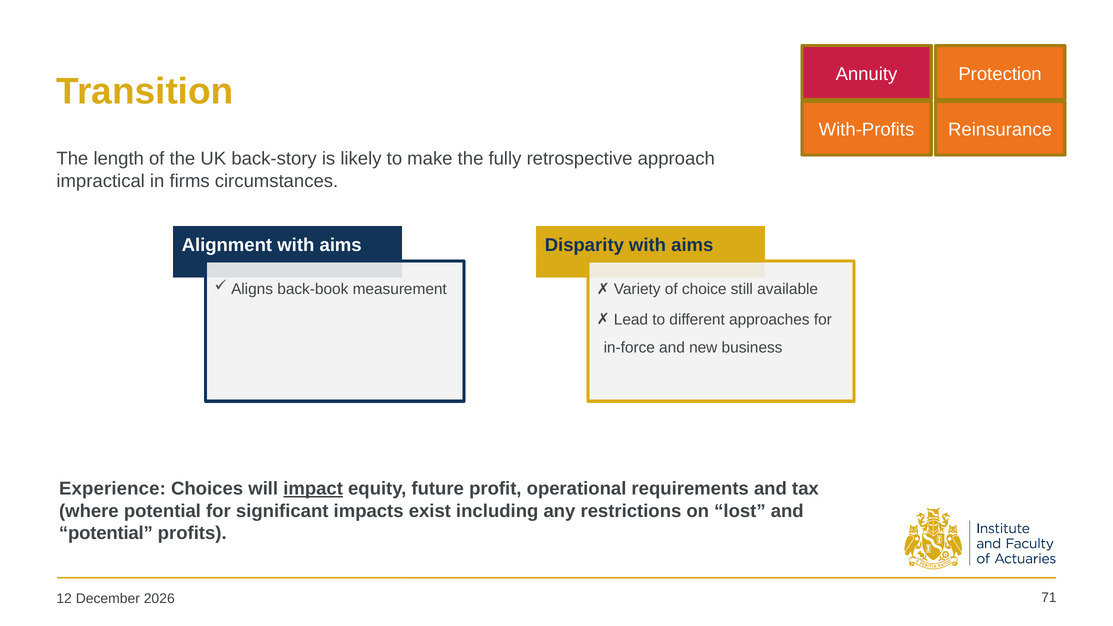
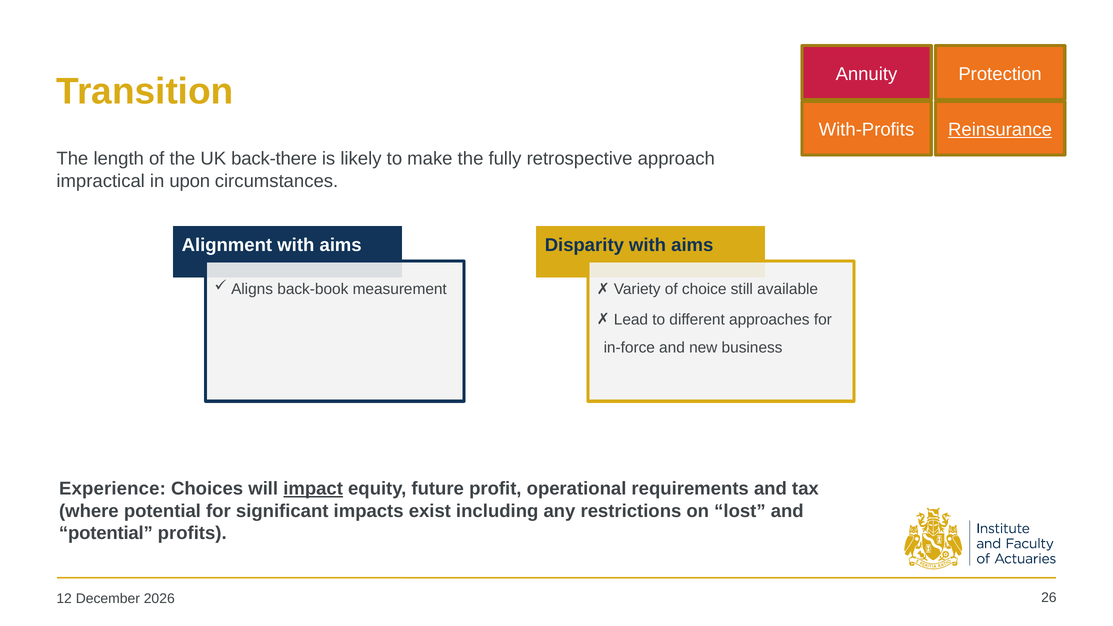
Reinsurance underline: none -> present (1000, 130)
back-story: back-story -> back-there (274, 159)
firms: firms -> upon (190, 181)
71: 71 -> 26 (1049, 598)
